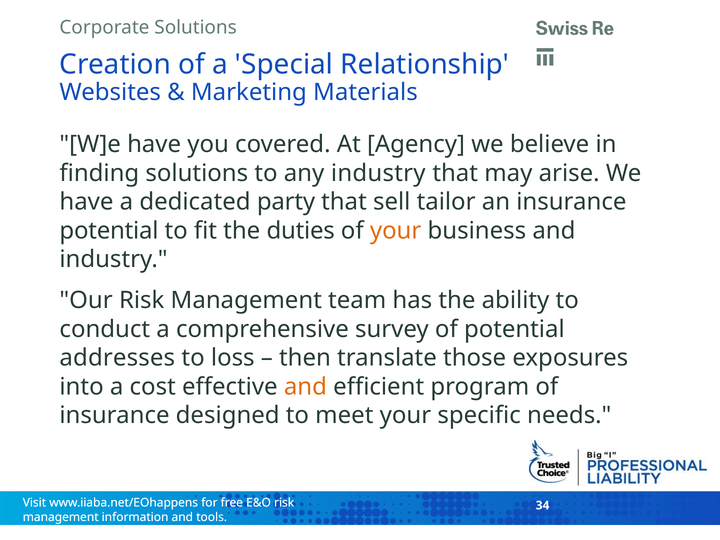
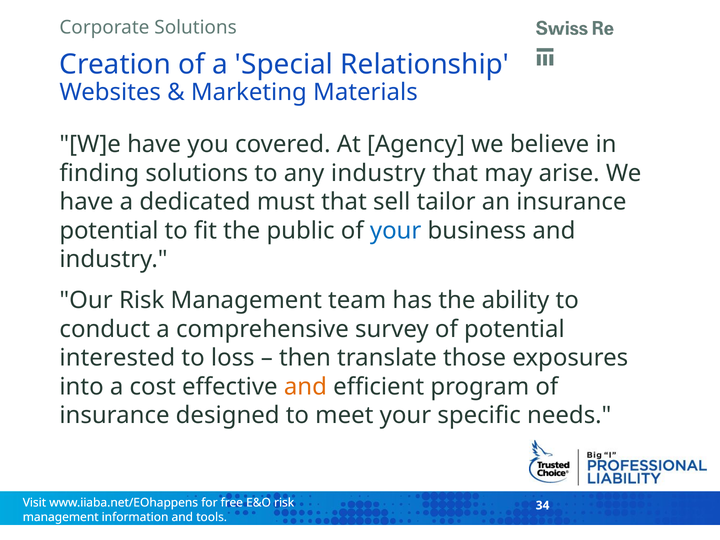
party: party -> must (286, 202)
duties: duties -> public (301, 231)
your colour: orange -> blue (396, 231)
addresses: addresses -> interested (117, 358)
